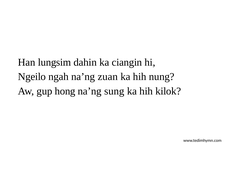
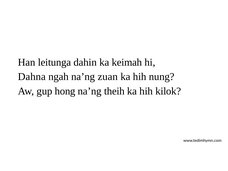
lungsim: lungsim -> leitunga (54, 62)
ciangin: ciangin -> keimah (127, 62)
Ngeilo: Ngeilo -> Dahna (32, 77)
sung: sung -> theih (114, 91)
